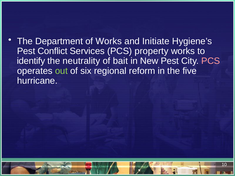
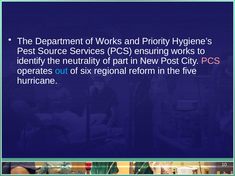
Initiate: Initiate -> Priority (156, 41)
Conflict: Conflict -> Source (52, 51)
property: property -> ensuring (152, 51)
bait: bait -> part (120, 61)
New Pest: Pest -> Post (170, 61)
out colour: light green -> light blue (61, 71)
